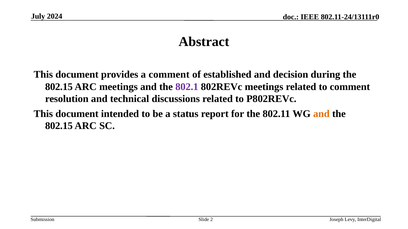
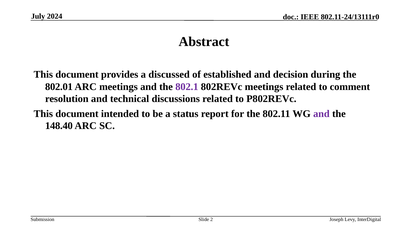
a comment: comment -> discussed (169, 75)
802.15: 802.15 -> 802.01 (59, 87)
and colour: orange -> purple (321, 114)
802.15: 802.15 -> 148.40 (59, 126)
